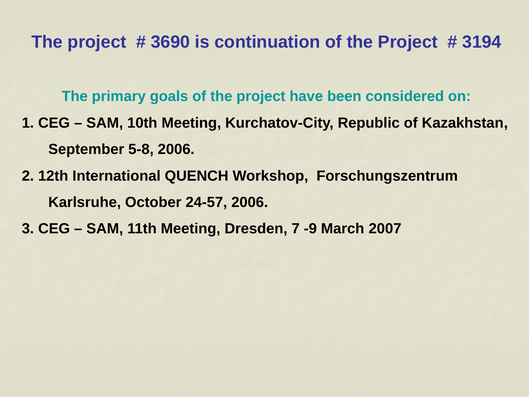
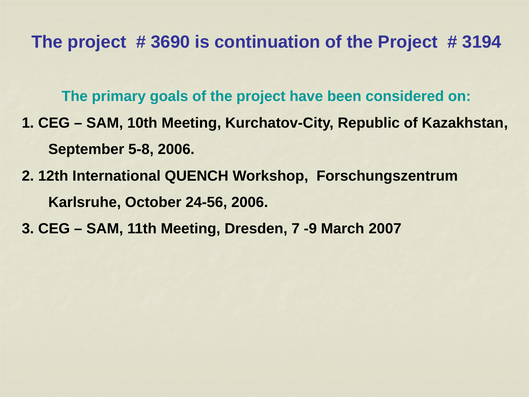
24-57: 24-57 -> 24-56 (206, 202)
